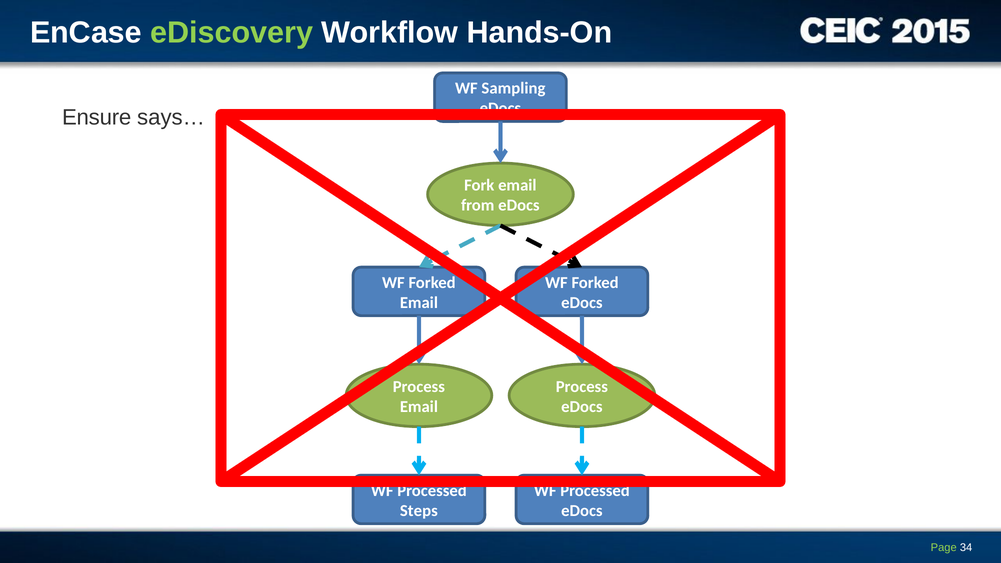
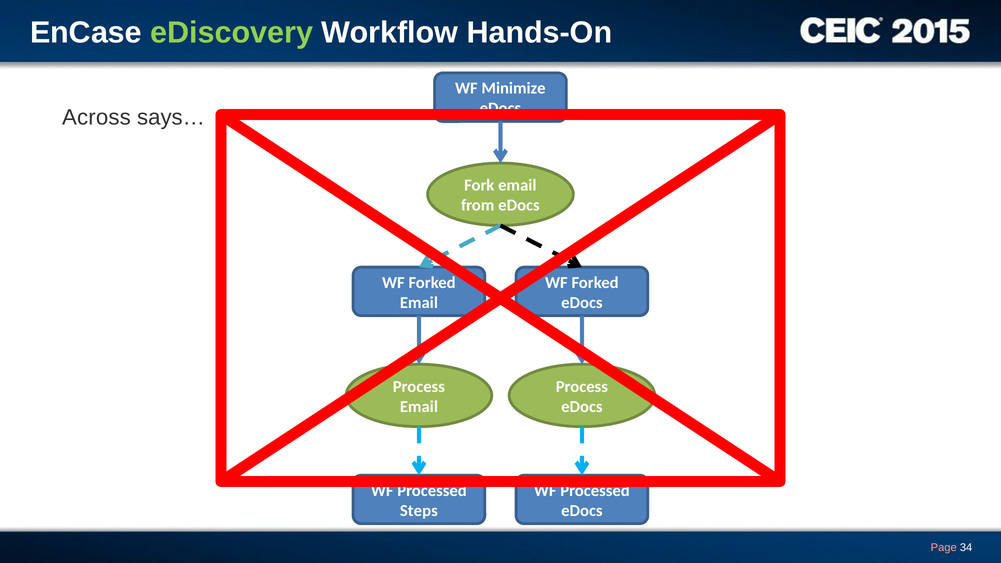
Sampling: Sampling -> Minimize (514, 88)
Ensure: Ensure -> Across (96, 117)
Page colour: light green -> pink (944, 548)
